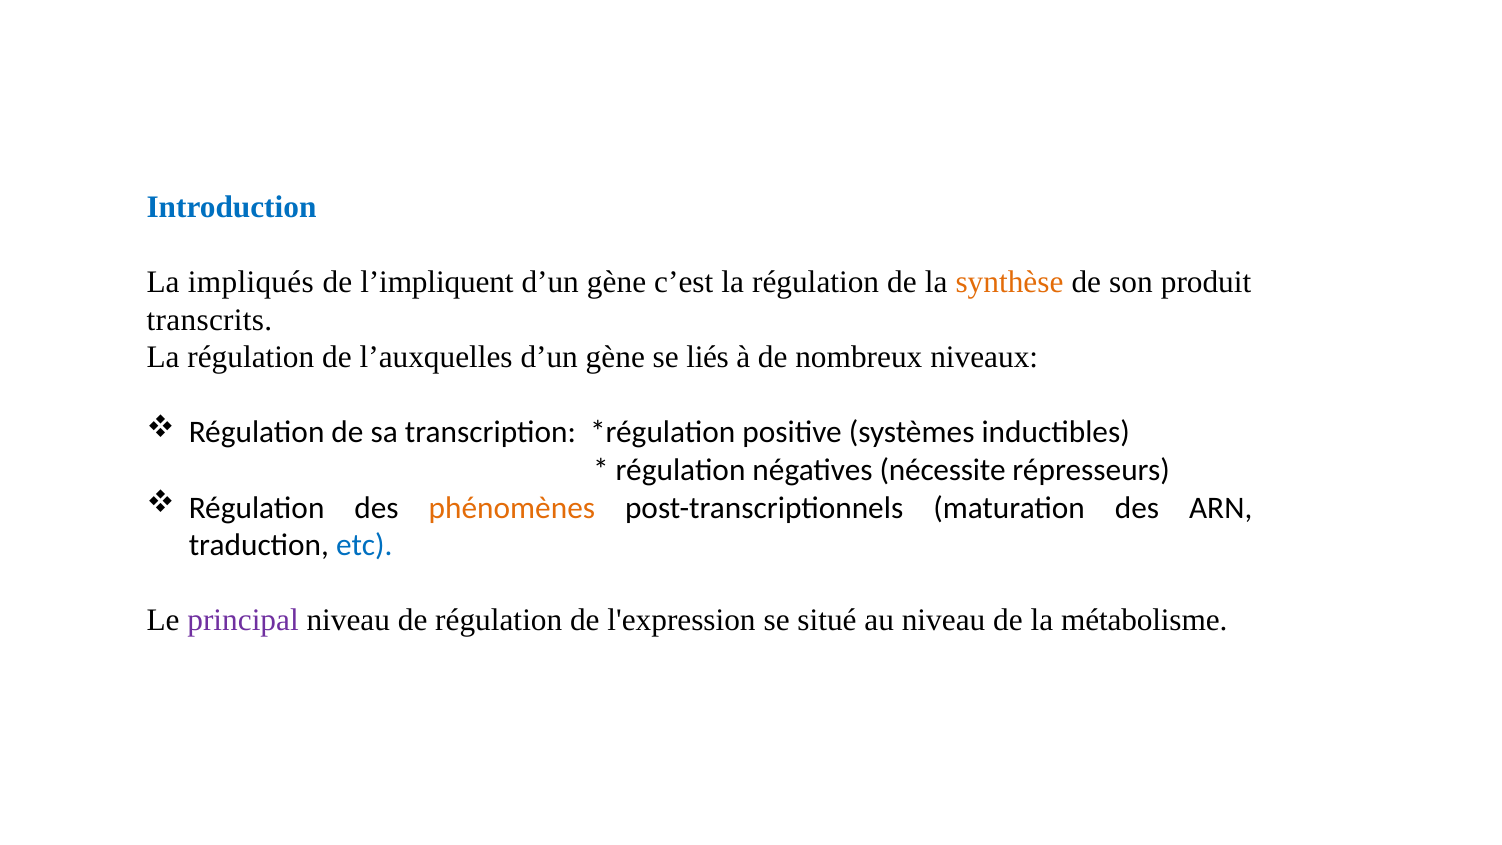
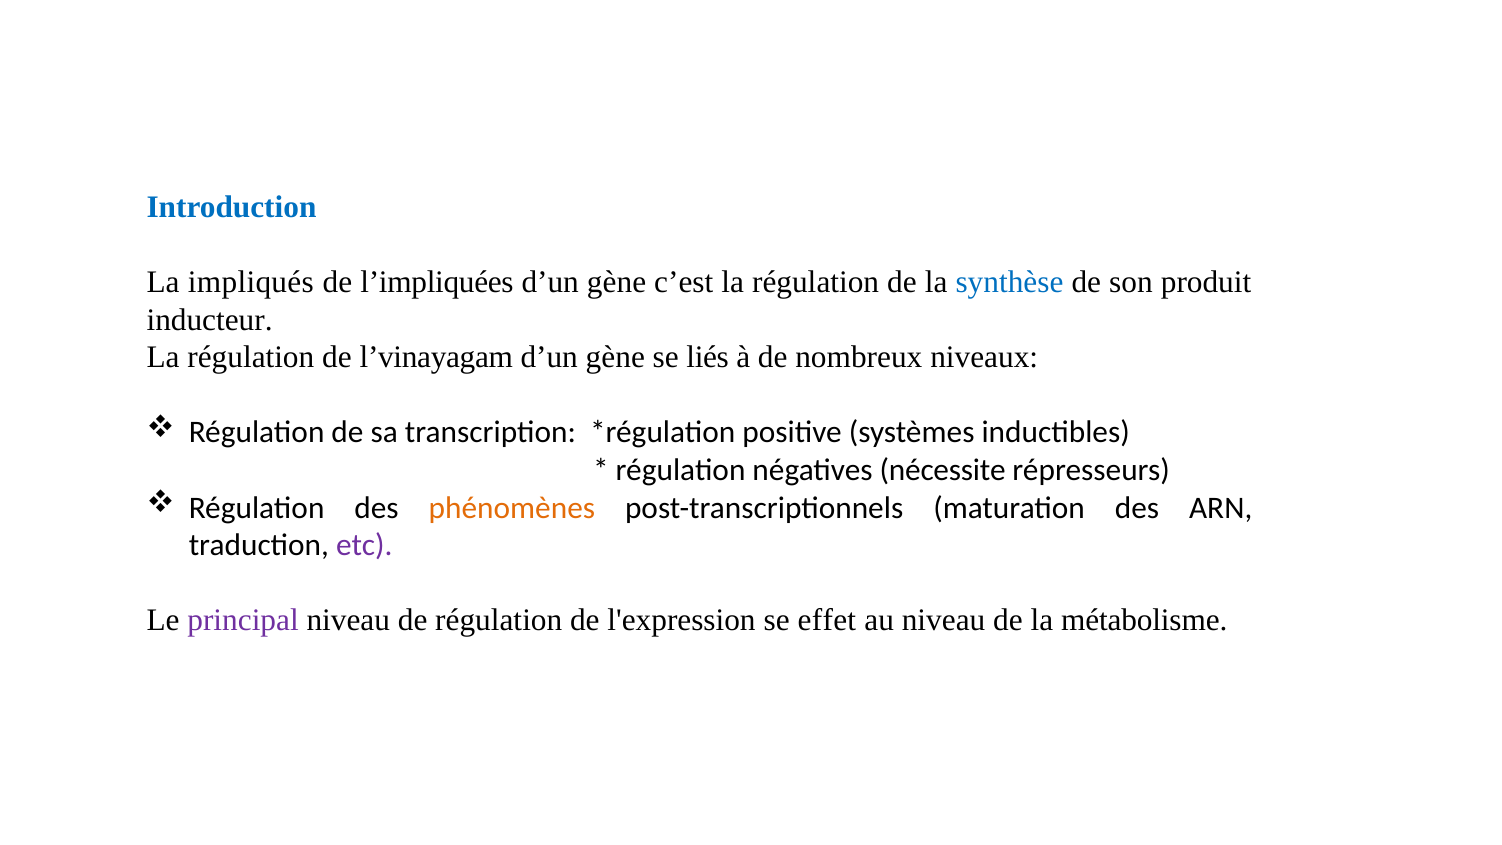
l’impliquent: l’impliquent -> l’impliquées (437, 282)
synthèse colour: orange -> blue (1009, 282)
transcrits: transcrits -> inducteur (210, 320)
l’auxquelles: l’auxquelles -> l’vinayagam (436, 357)
etc colour: blue -> purple (364, 545)
situé: situé -> effet (827, 620)
